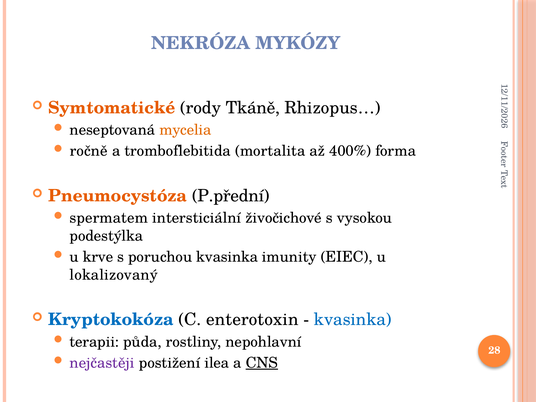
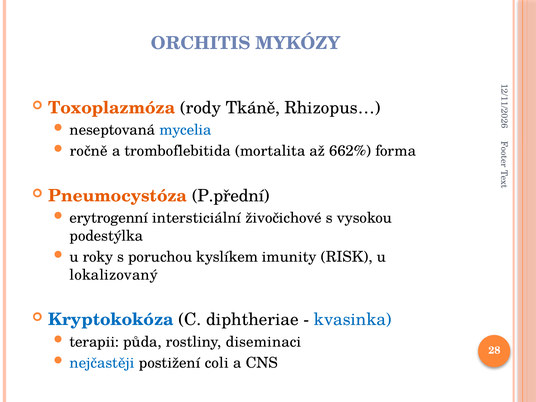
NEKRÓZA: NEKRÓZA -> ORCHITIS (201, 43)
Symtomatické: Symtomatické -> Toxoplazmóza (112, 108)
mycelia colour: orange -> blue (185, 130)
400%: 400% -> 662% (350, 151)
spermatem: spermatem -> erytrogenní (109, 218)
krve: krve -> roky (98, 257)
poruchou kvasinka: kvasinka -> kyslíkem (227, 257)
EIEC: EIEC -> RISK (347, 257)
enterotoxin: enterotoxin -> diphtheriae (252, 320)
nepohlavní: nepohlavní -> diseminaci (263, 342)
nejčastěji colour: purple -> blue (102, 363)
ilea: ilea -> coli (217, 363)
CNS underline: present -> none (262, 363)
